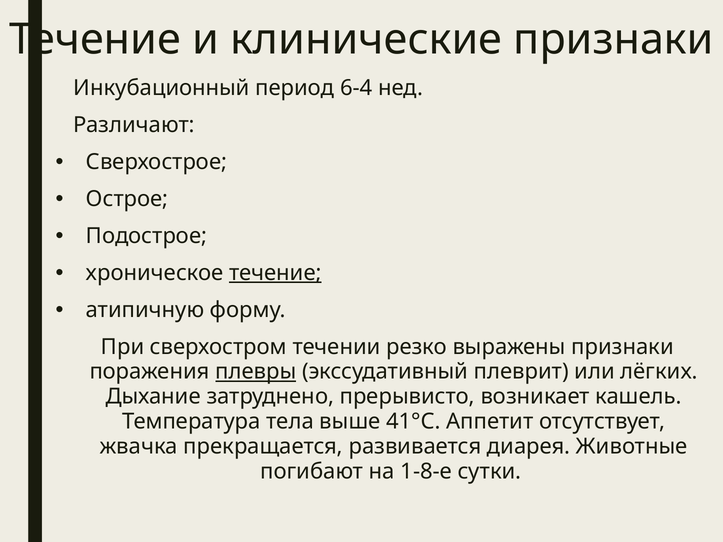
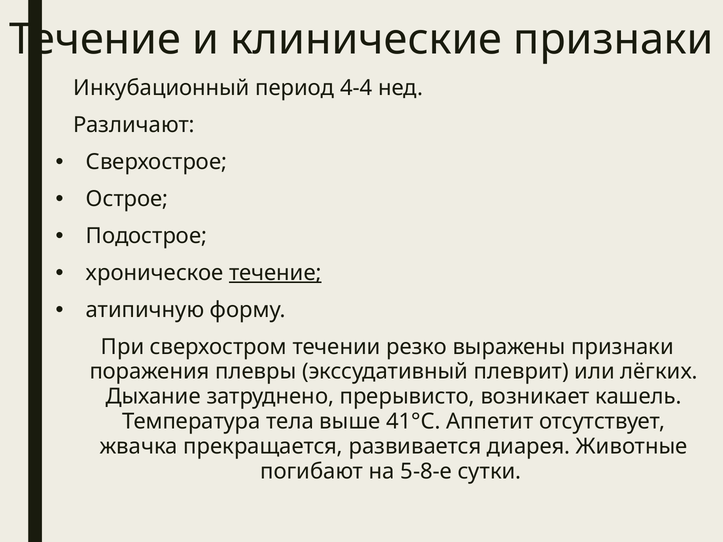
6-4: 6-4 -> 4-4 (356, 88)
плевры underline: present -> none (256, 372)
1-8-е: 1-8-е -> 5-8-е (426, 471)
